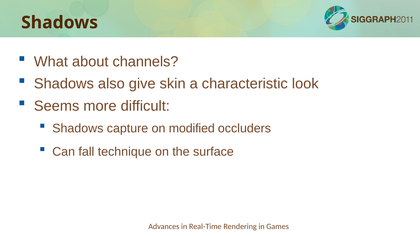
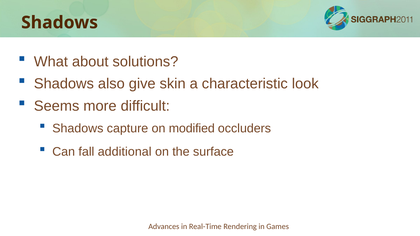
channels: channels -> solutions (145, 62)
technique: technique -> additional (125, 152)
